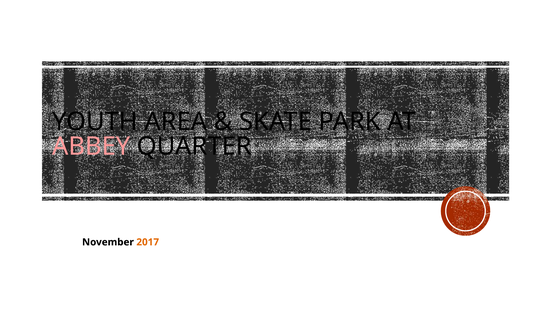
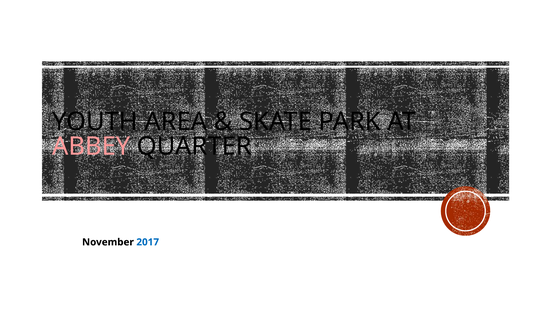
2017 colour: orange -> blue (148, 242)
